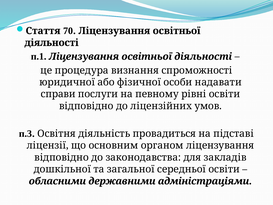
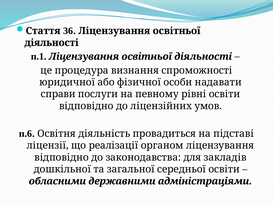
70: 70 -> 36 (68, 31)
п.3: п.3 -> п.6 (25, 134)
основним: основним -> реалізації (113, 145)
